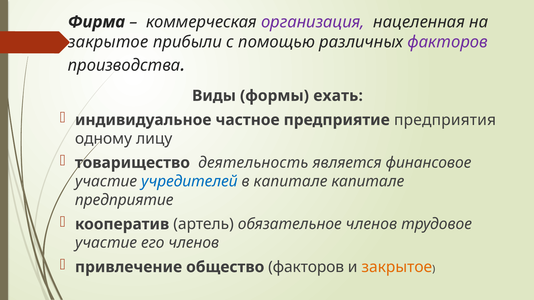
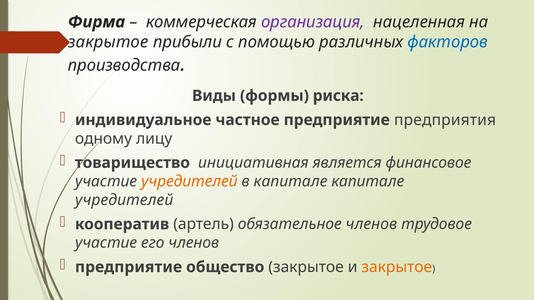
факторов colour: purple -> blue (448, 42)
ехать: ехать -> риска (338, 96)
деятельность: деятельность -> инициативная (253, 163)
учредителей colour: blue -> orange (189, 182)
предприятие: предприятие -> учредителей (124, 200)
привлечение: привлечение -> предприятие (128, 267)
общество факторов: факторов -> закрытое (306, 267)
